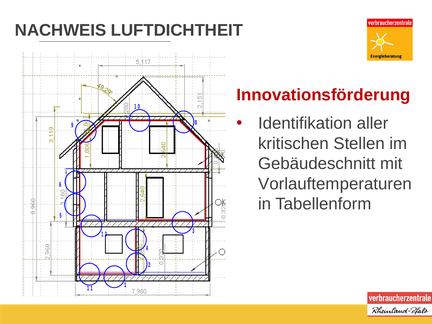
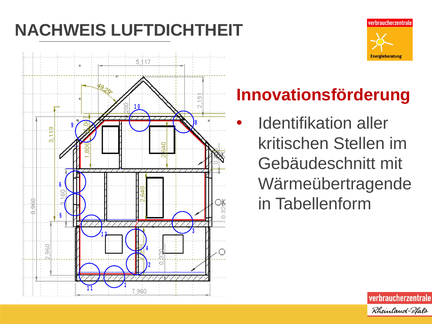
Vorlauftemperaturen: Vorlauftemperaturen -> Wärmeübertragende (335, 184)
